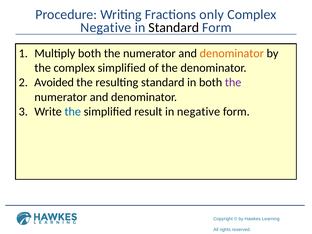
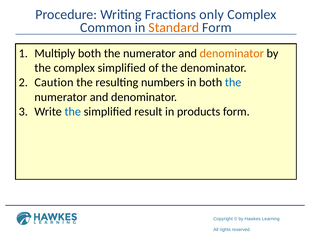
Negative: Negative -> Common (106, 27)
Standard colour: black -> orange (174, 27)
Avoided: Avoided -> Caution (54, 82)
resulting standard: standard -> numbers (163, 82)
the colour: purple -> blue (233, 82)
in negative: negative -> products (199, 112)
